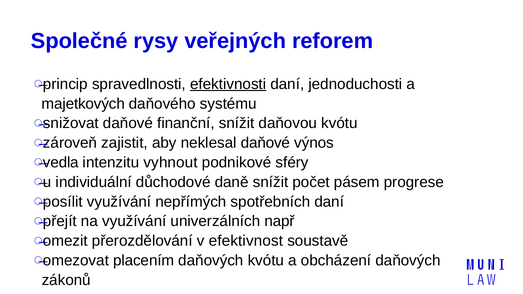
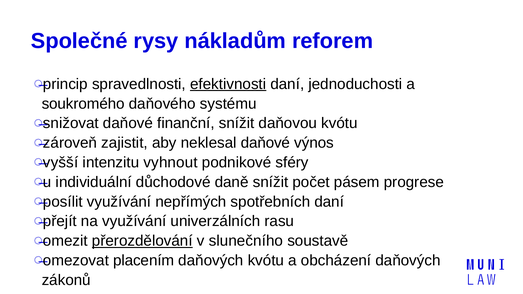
veřejných: veřejných -> nákladům (235, 41)
majetkových: majetkových -> soukromého (83, 104)
vedla: vedla -> vyšší (61, 163)
např: např -> rasu (279, 221)
přerozdělování underline: none -> present (142, 241)
efektivnost: efektivnost -> slunečního (246, 241)
